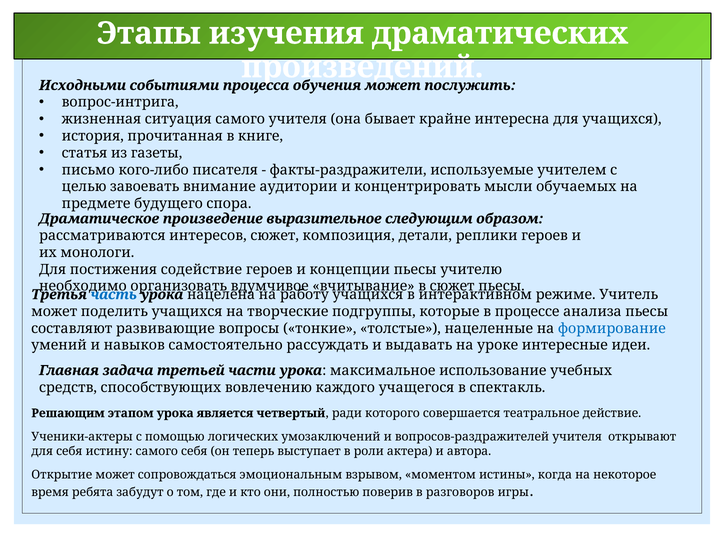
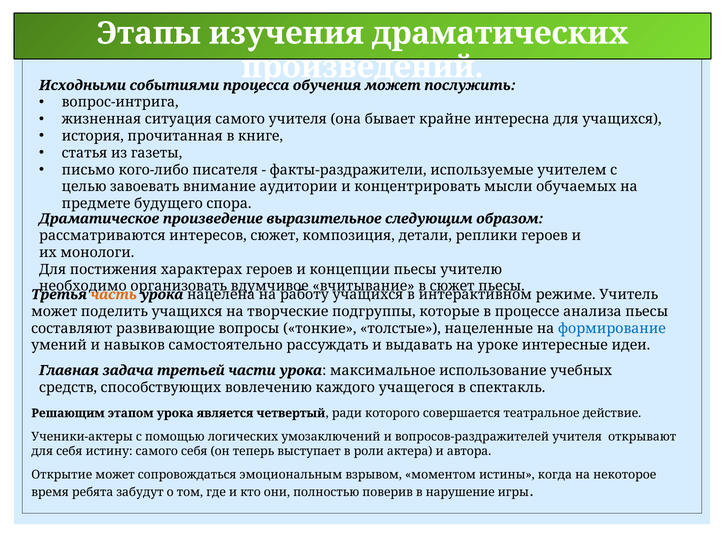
содействие: содействие -> характерах (202, 269)
часть colour: blue -> orange (114, 295)
разговоров: разговоров -> нарушение (460, 492)
